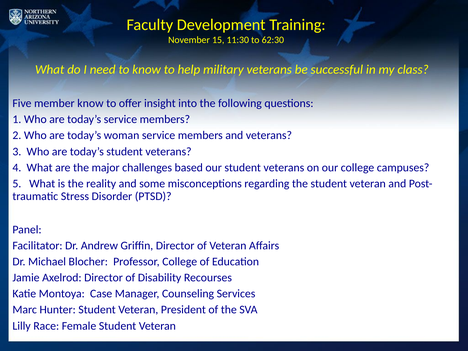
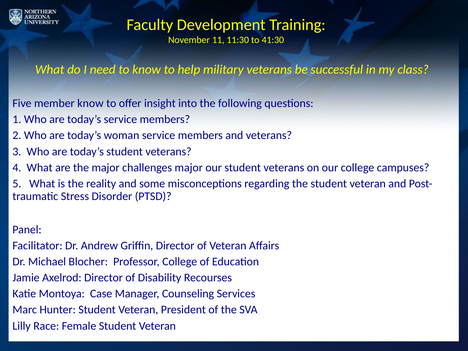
15: 15 -> 11 (218, 40)
62:30: 62:30 -> 41:30 (273, 40)
challenges based: based -> major (189, 168)
